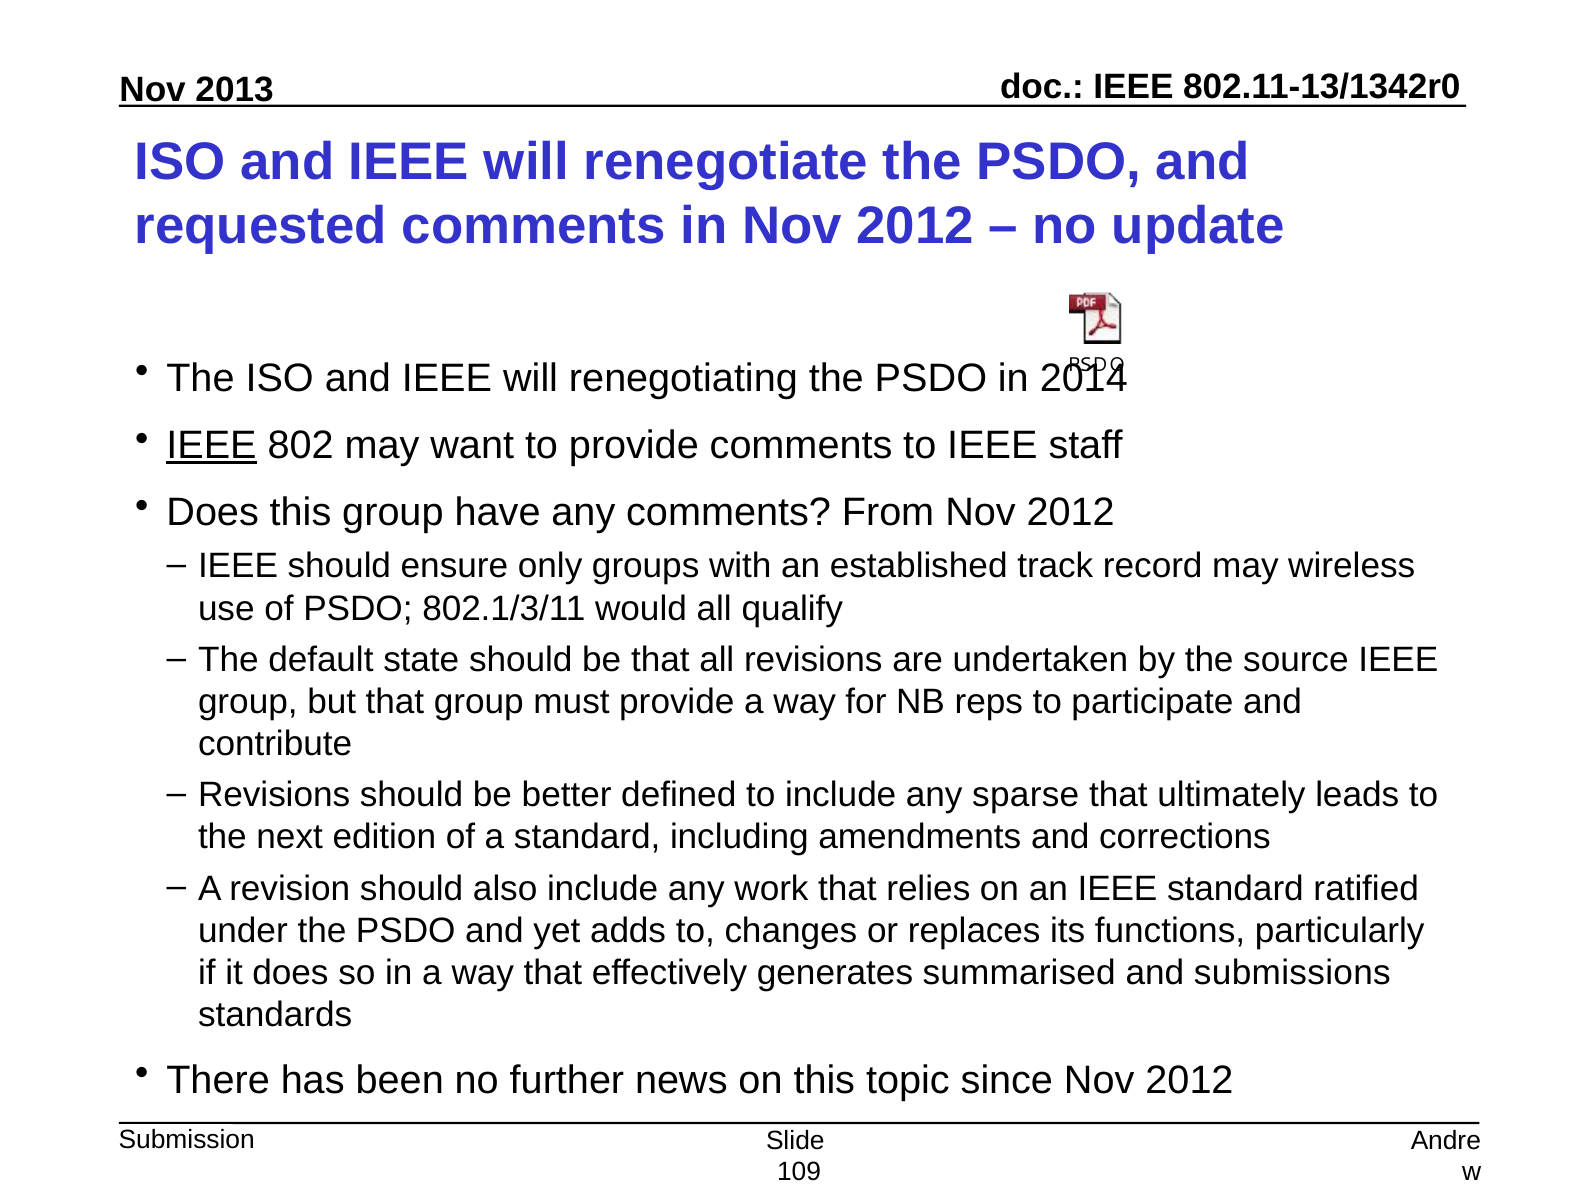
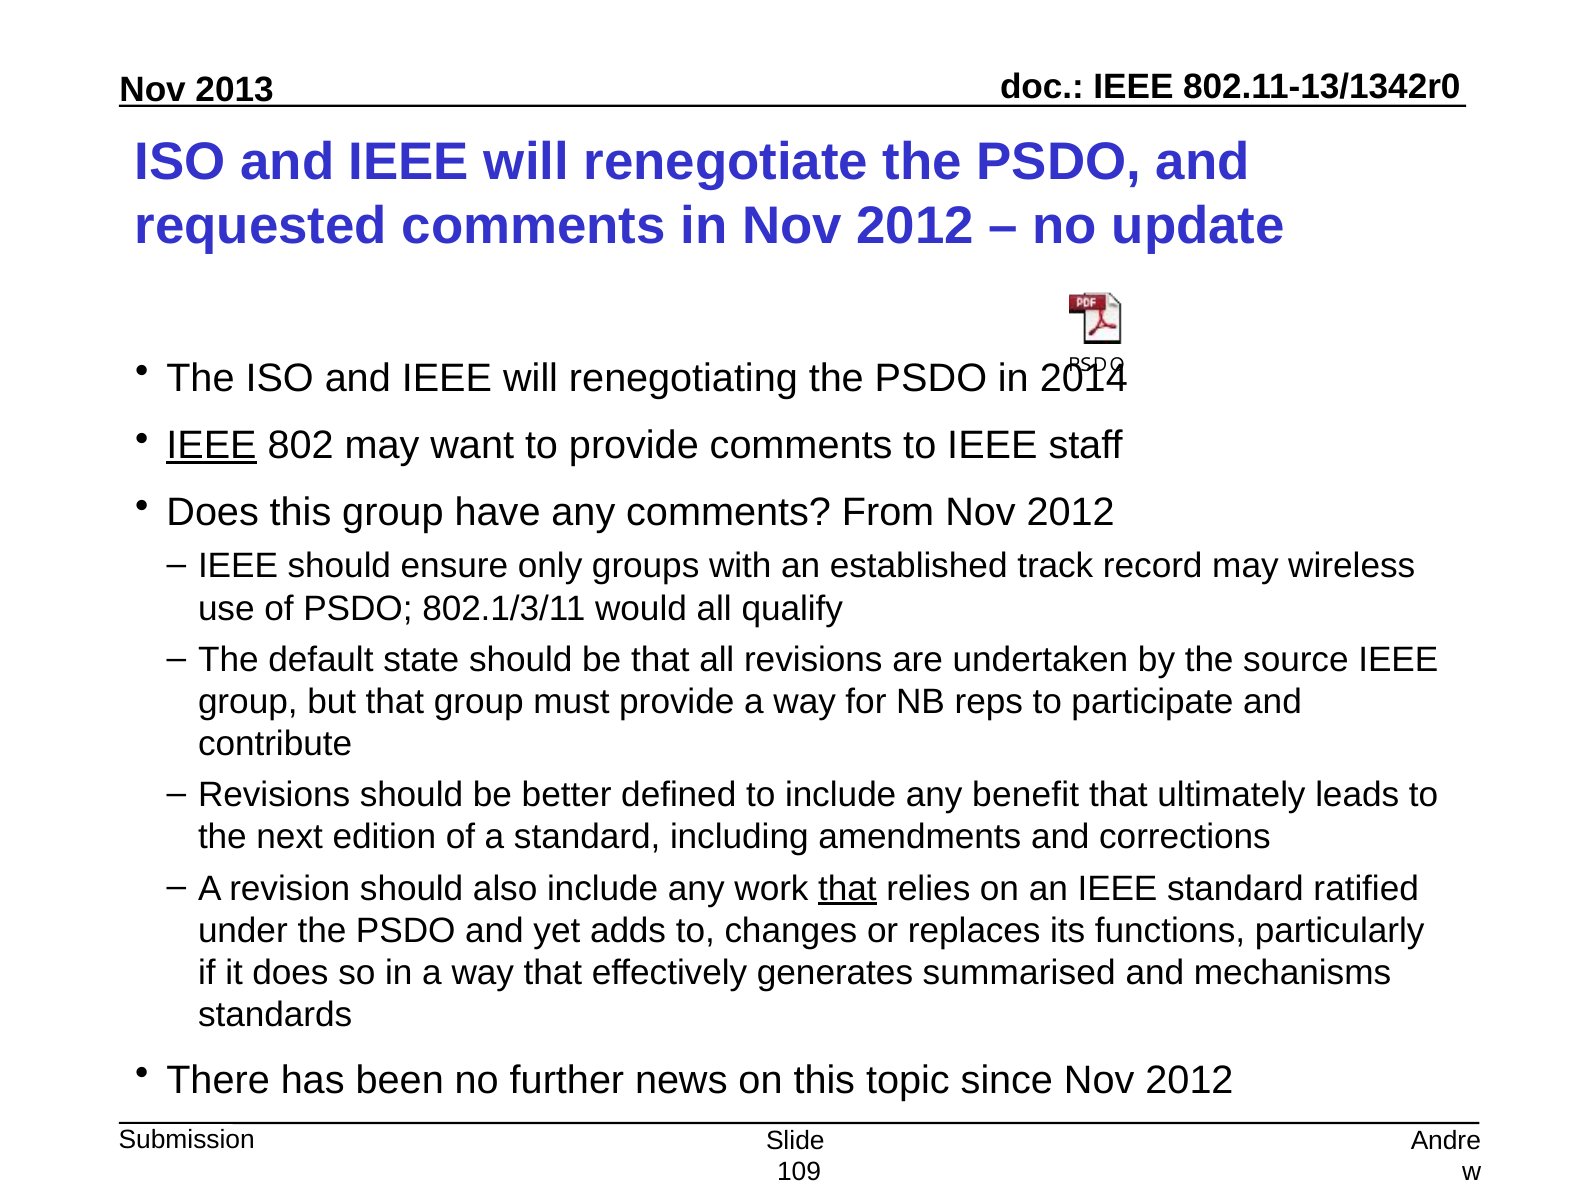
sparse: sparse -> benefit (1026, 795)
that underline: none -> present (847, 888)
submissions: submissions -> mechanisms (1293, 973)
